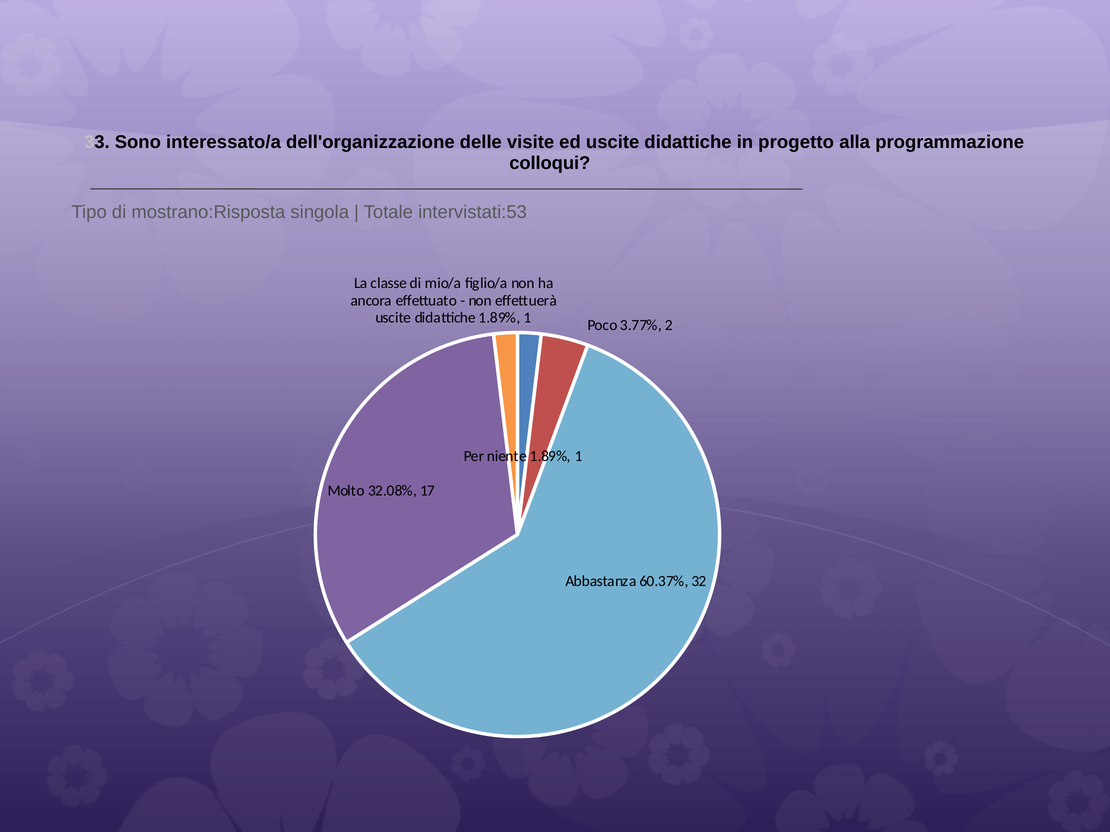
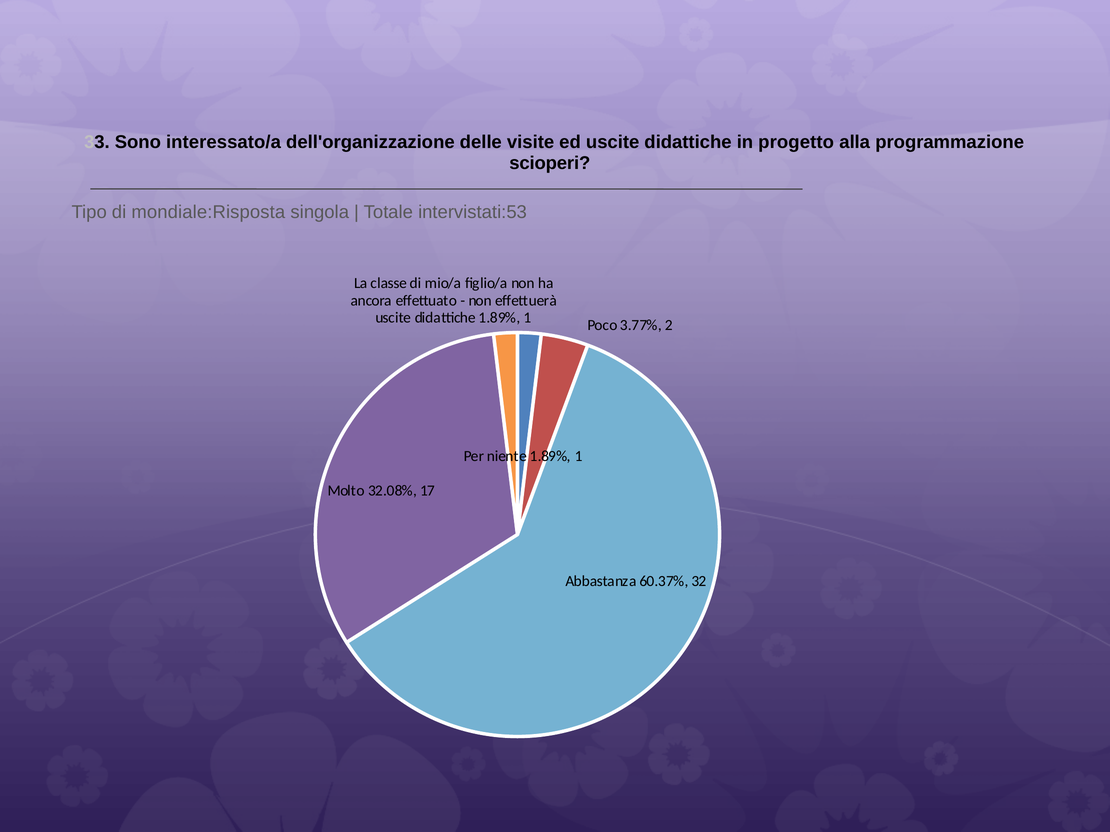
colloqui: colloqui -> scioperi (550, 163)
mostrano:Risposta: mostrano:Risposta -> mondiale:Risposta (208, 212)
